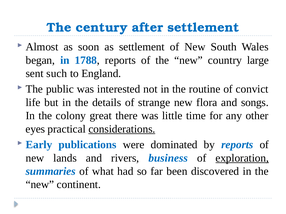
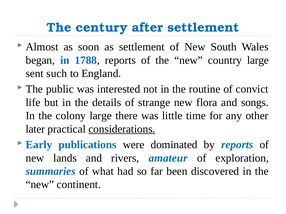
colony great: great -> large (101, 116)
eyes: eyes -> later (35, 129)
business: business -> amateur (168, 158)
exploration underline: present -> none (242, 158)
